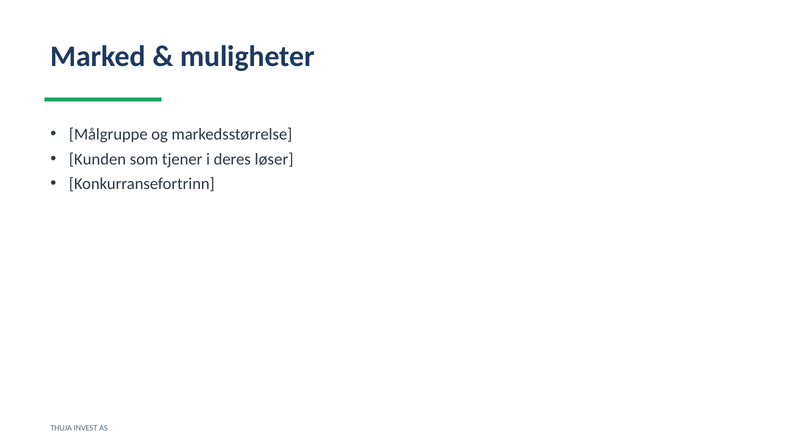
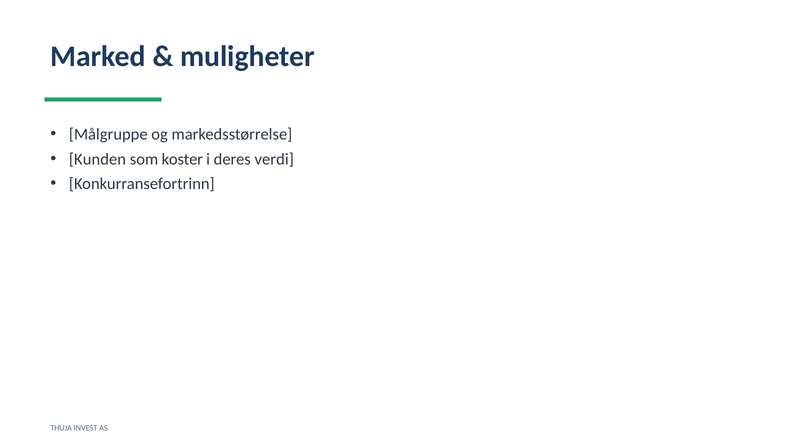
tjener: tjener -> koster (182, 159)
løser: løser -> verdi (274, 159)
